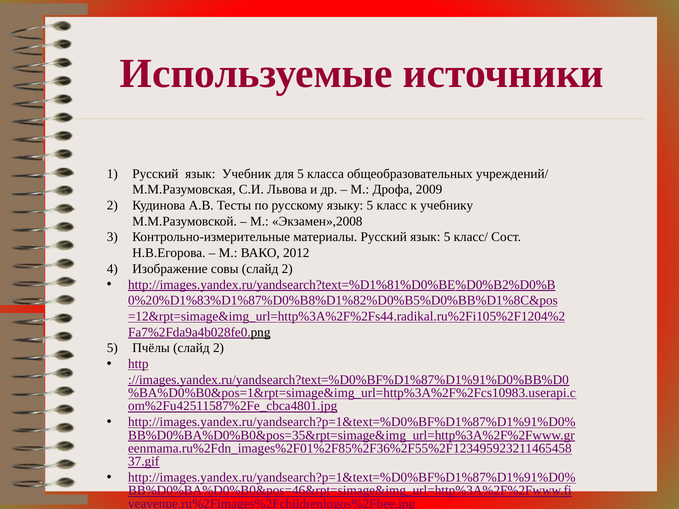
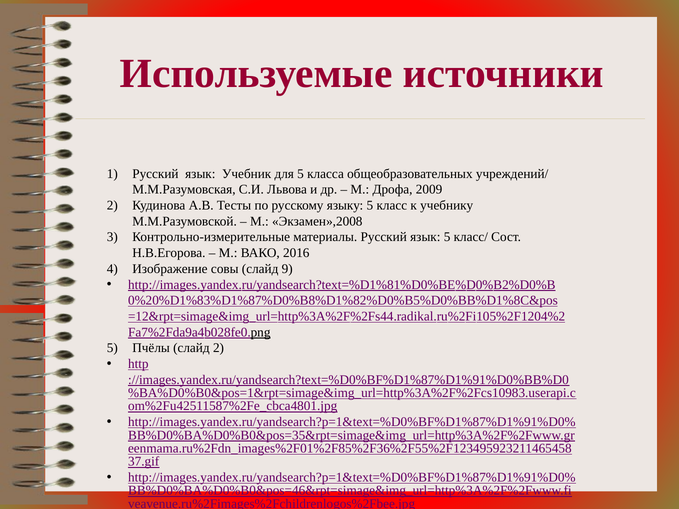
2012: 2012 -> 2016 (296, 253)
совы слайд 2: 2 -> 9 (287, 269)
